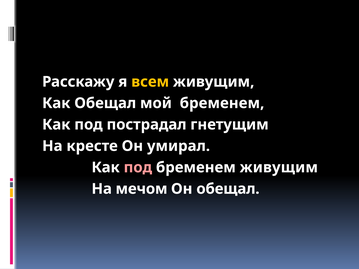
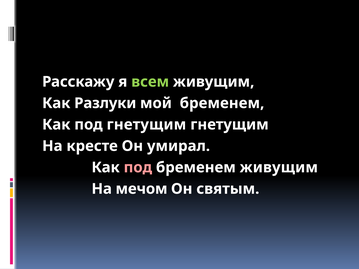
всем colour: yellow -> light green (150, 82)
Как Обещал: Обещал -> Разлуки (105, 103)
под пострадал: пострадал -> гнетущим (146, 125)
Он обещал: обещал -> святым (228, 189)
